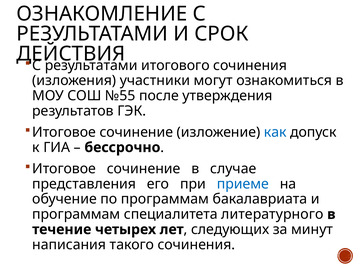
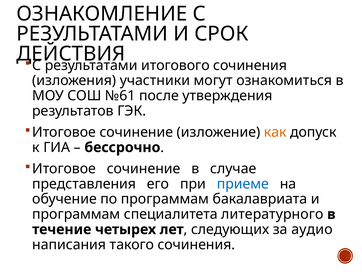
№55: №55 -> №61 (120, 96)
как colour: blue -> orange (275, 132)
минут: минут -> аудио (312, 229)
